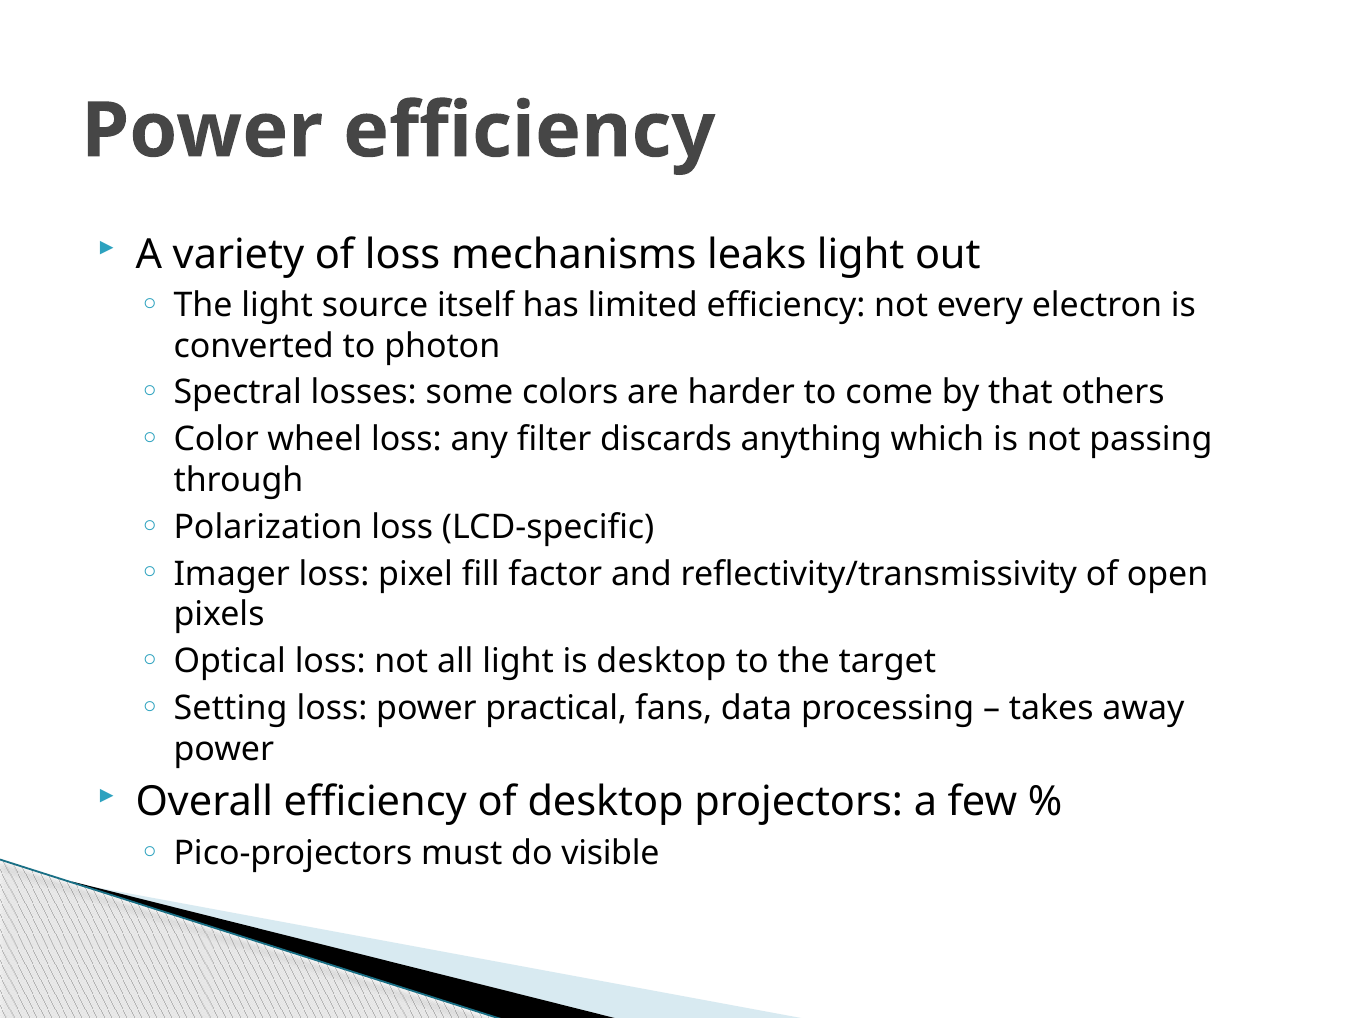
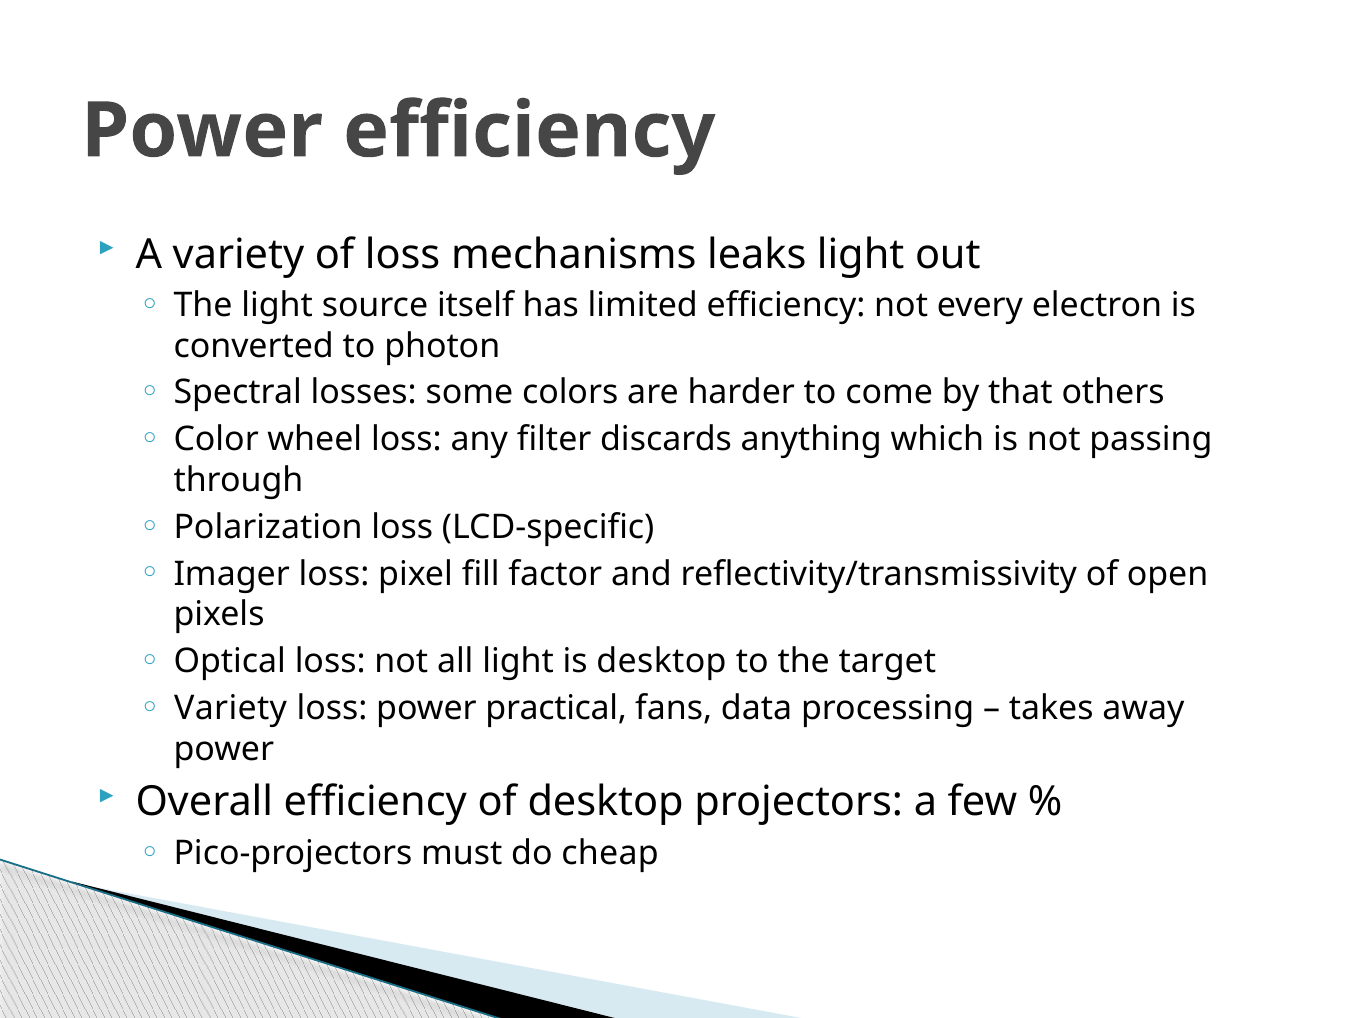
Setting: Setting -> Variety (231, 709)
visible: visible -> cheap (610, 853)
